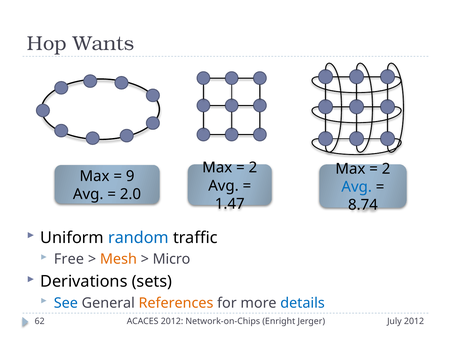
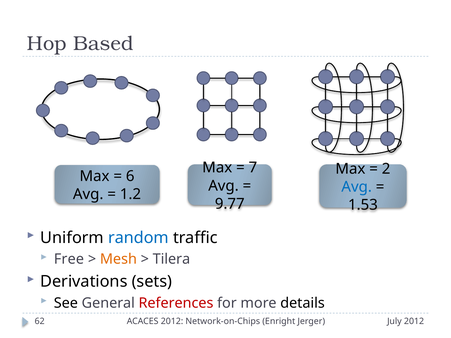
Wants: Wants -> Based (103, 44)
2: 2 -> 7 (253, 168)
9: 9 -> 6 (130, 176)
2.0: 2.0 -> 1.2 (130, 194)
1.47: 1.47 -> 9.77 (230, 204)
8.74: 8.74 -> 1.53 (363, 205)
Micro: Micro -> Tilera (171, 259)
See colour: blue -> black (66, 303)
References colour: orange -> red (176, 303)
details colour: blue -> black (303, 303)
